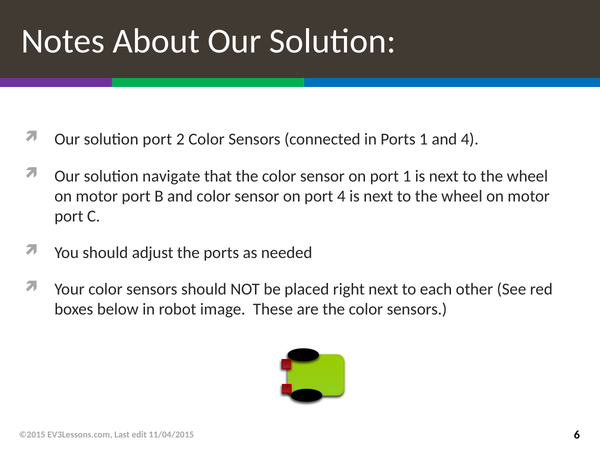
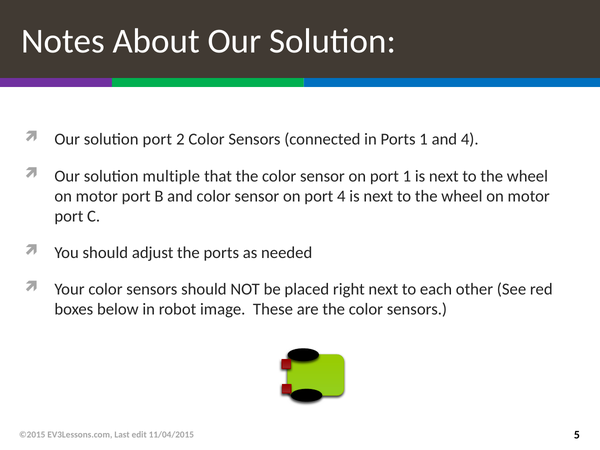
navigate: navigate -> multiple (171, 176)
6: 6 -> 5 (577, 435)
